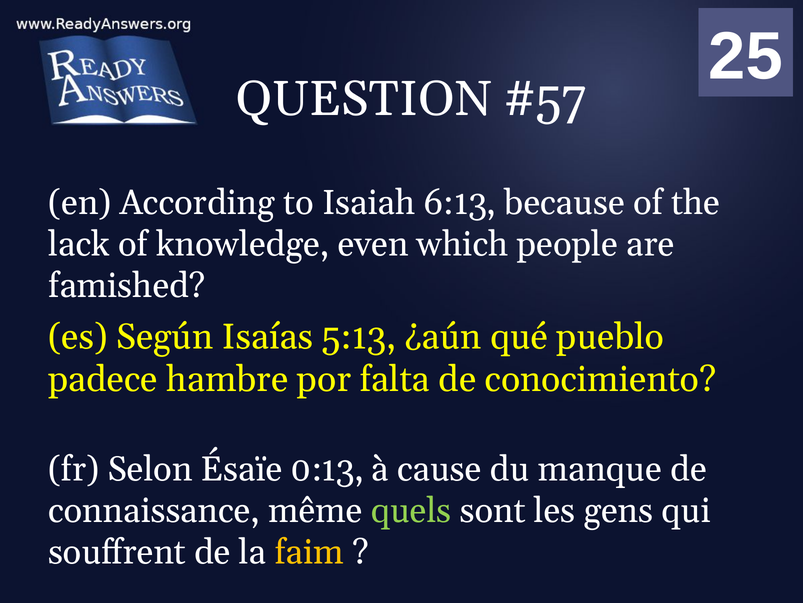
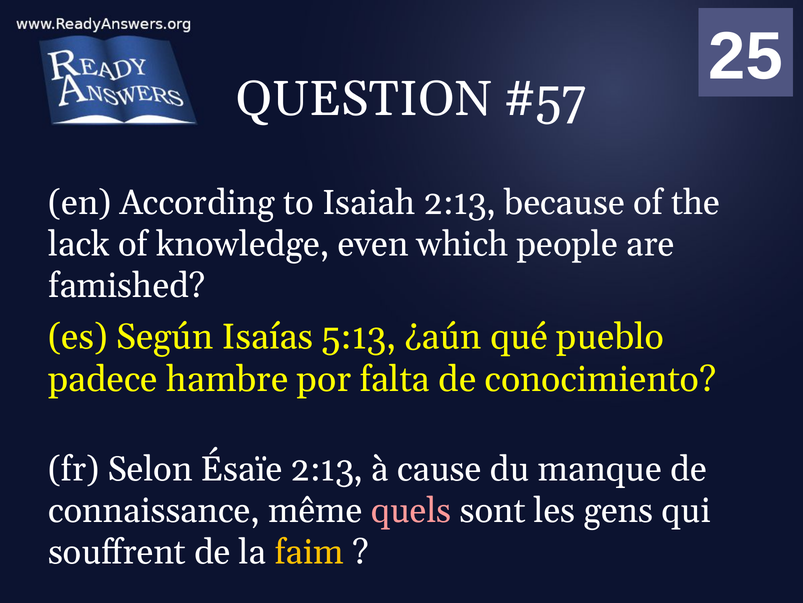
Isaiah 6:13: 6:13 -> 2:13 (460, 202)
Ésaïe 0:13: 0:13 -> 2:13 (327, 469)
quels colour: light green -> pink (411, 510)
